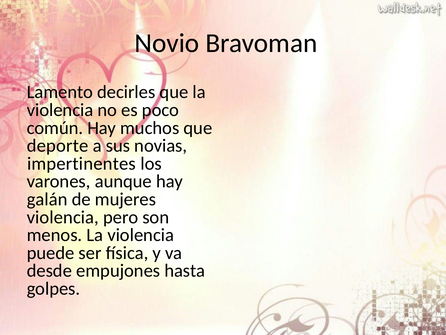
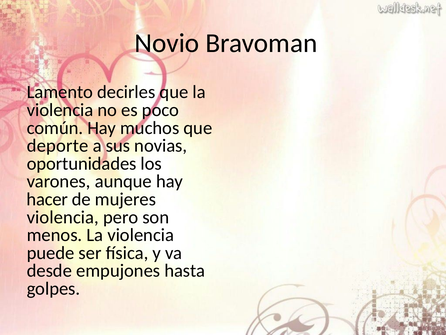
impertinentes: impertinentes -> oportunidades (82, 163)
galán: galán -> hacer (47, 199)
